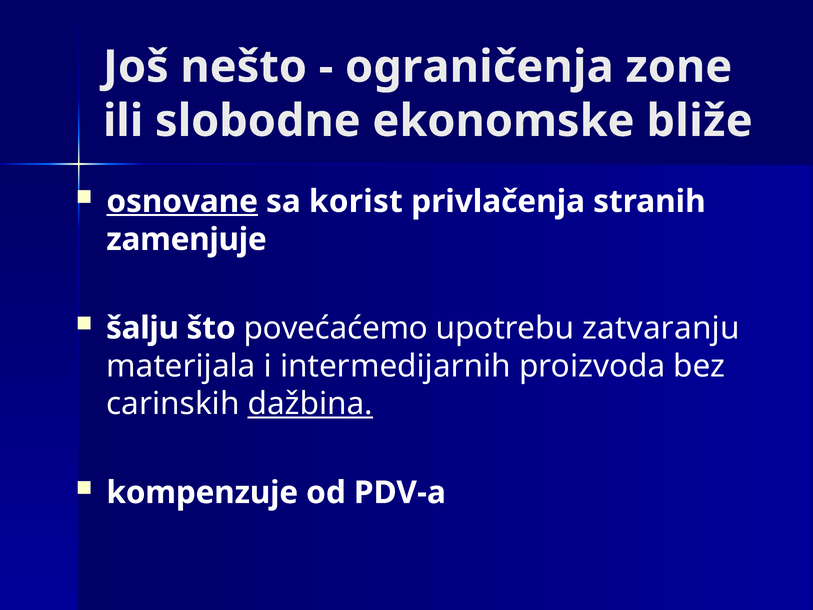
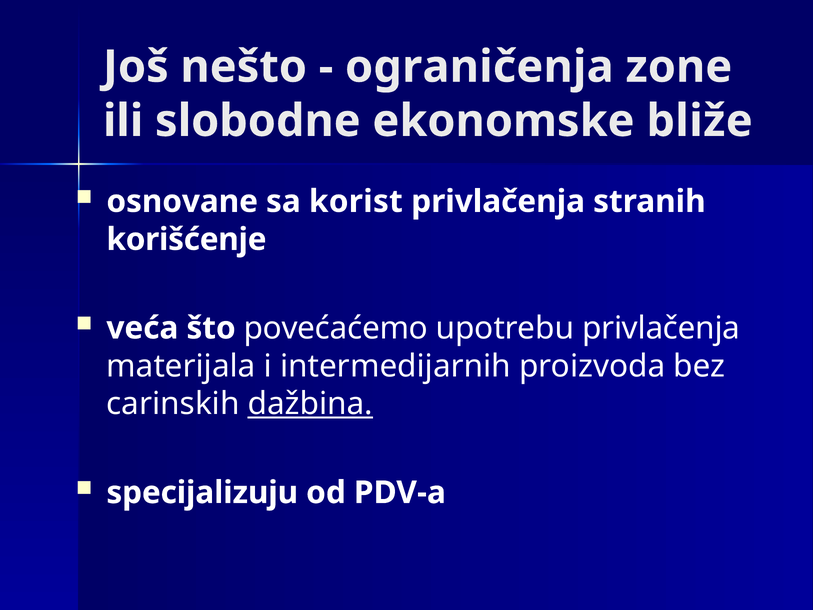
osnovane underline: present -> none (182, 201)
zamenjuje: zamenjuje -> korišćenje (186, 239)
šalju: šalju -> veća (142, 328)
upotrebu zatvaranju: zatvaranju -> privlačenja (661, 328)
kompenzuje: kompenzuje -> specijalizuju (202, 492)
